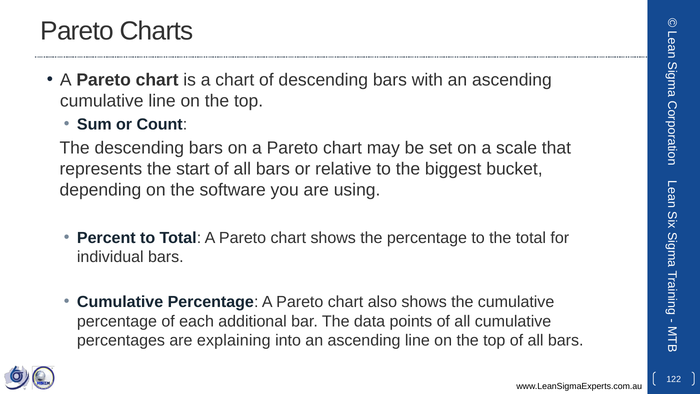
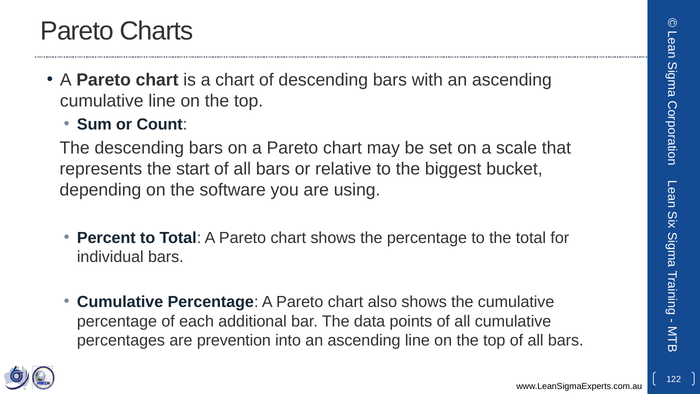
explaining: explaining -> prevention (234, 340)
